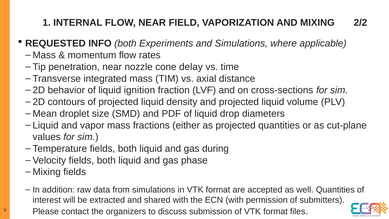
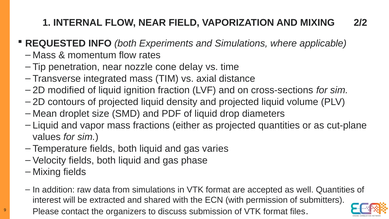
behavior: behavior -> modified (66, 90)
during: during -> varies (215, 149)
